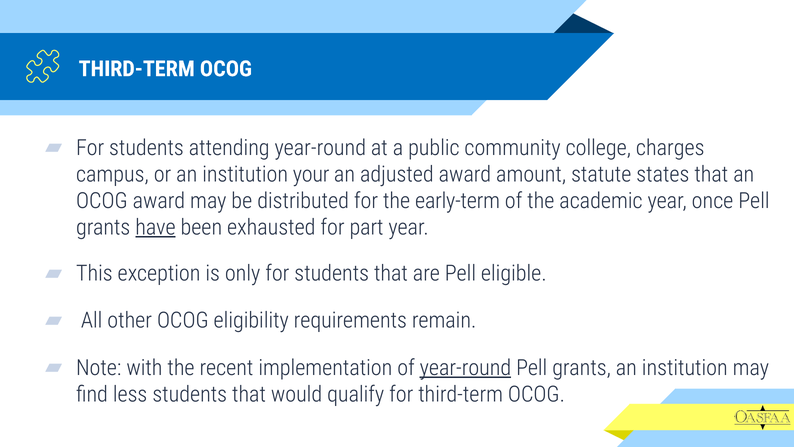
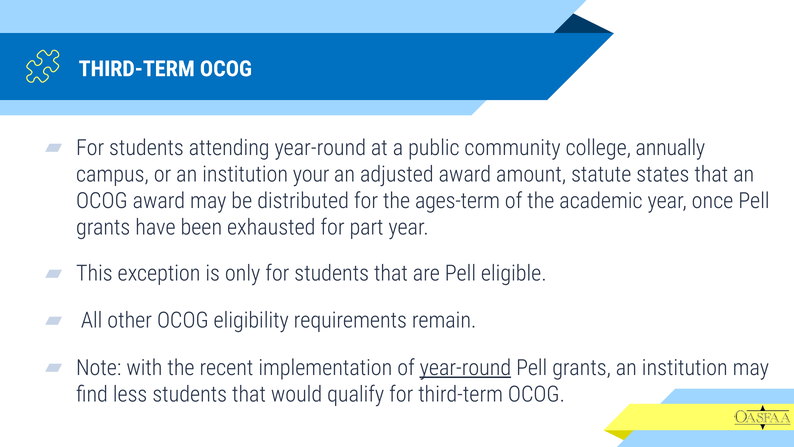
charges: charges -> annually (670, 148)
early-term: early-term -> ages-term (458, 201)
have underline: present -> none (155, 227)
